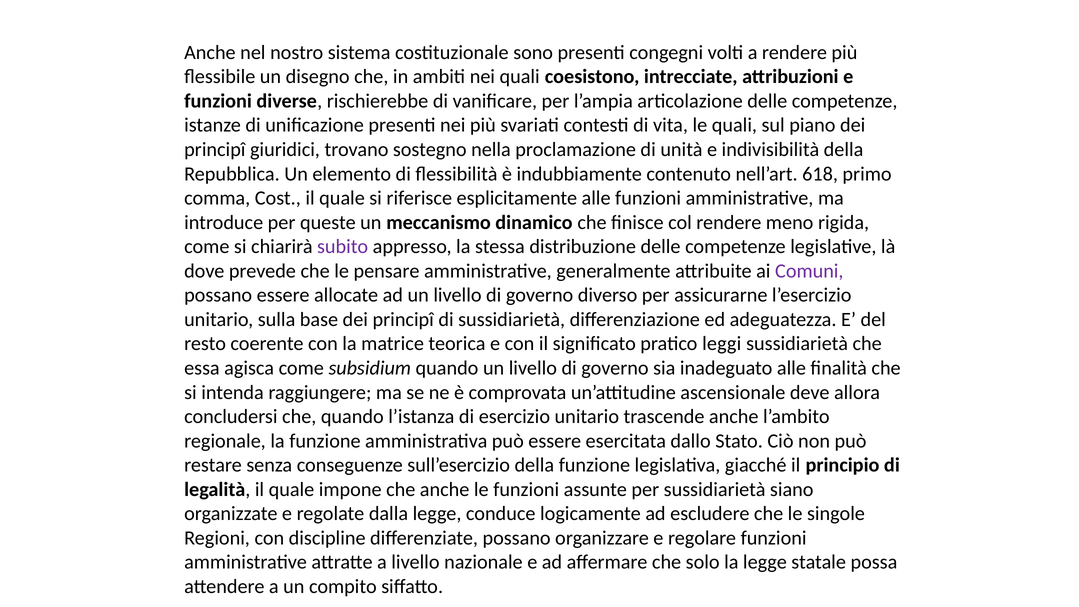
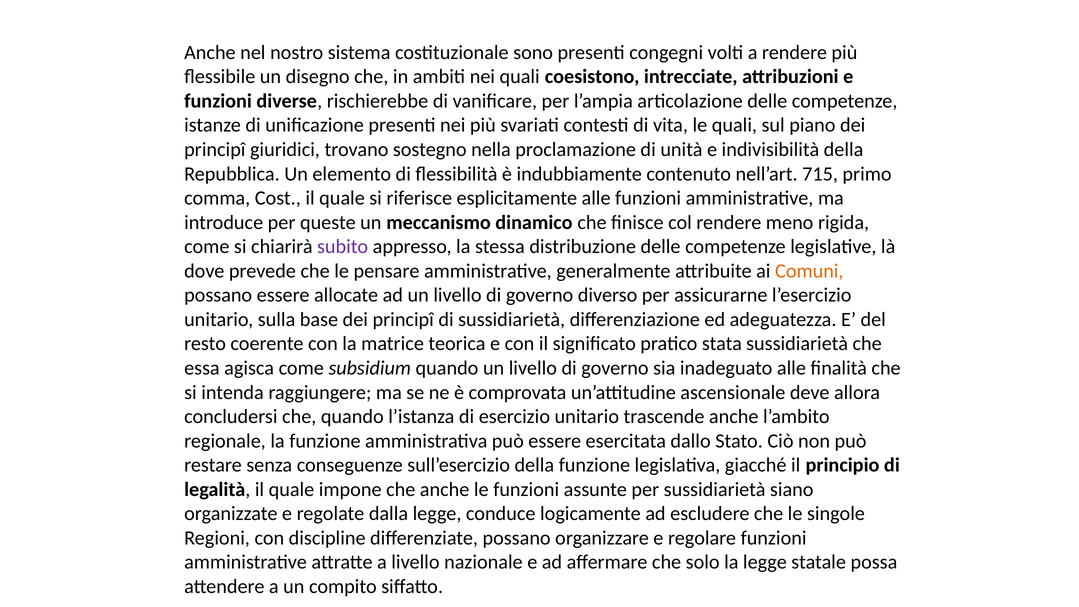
618: 618 -> 715 (820, 174)
Comuni colour: purple -> orange (809, 271)
leggi: leggi -> stata (722, 344)
